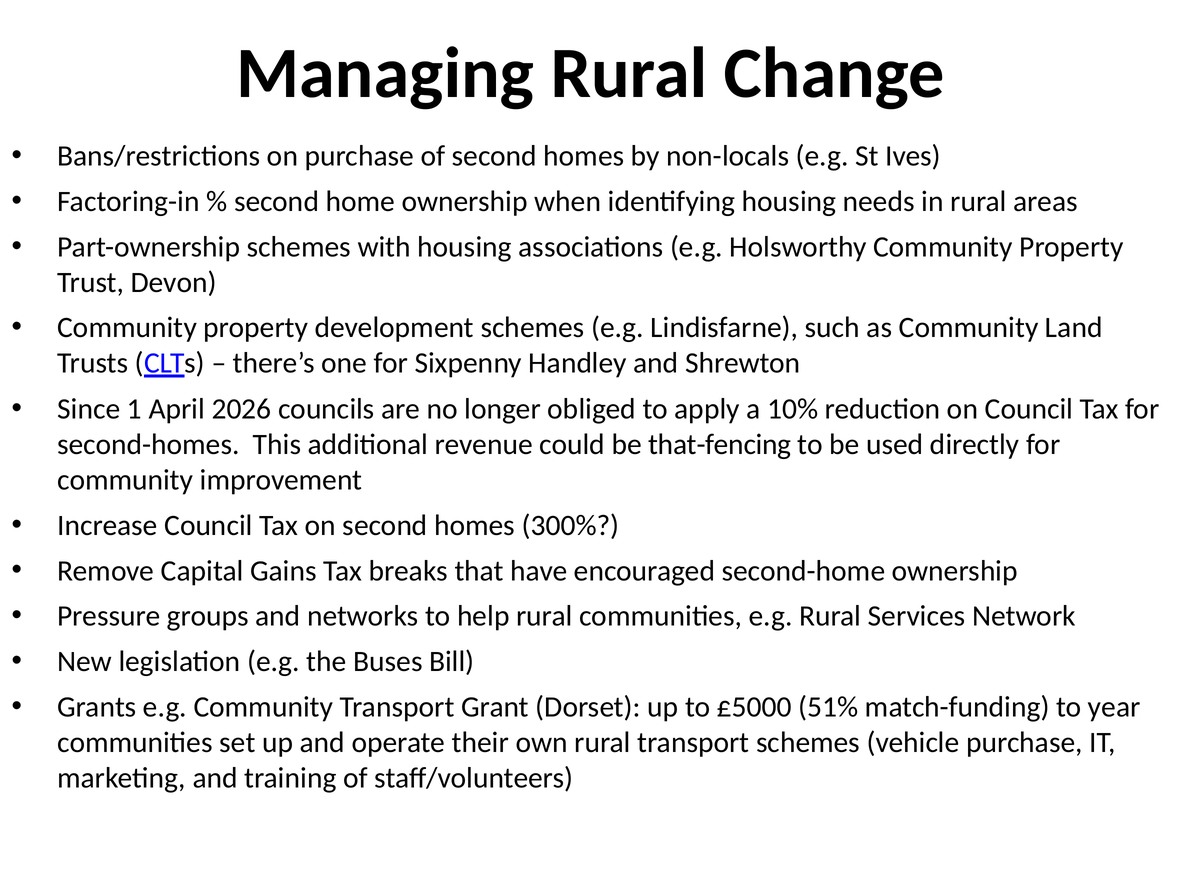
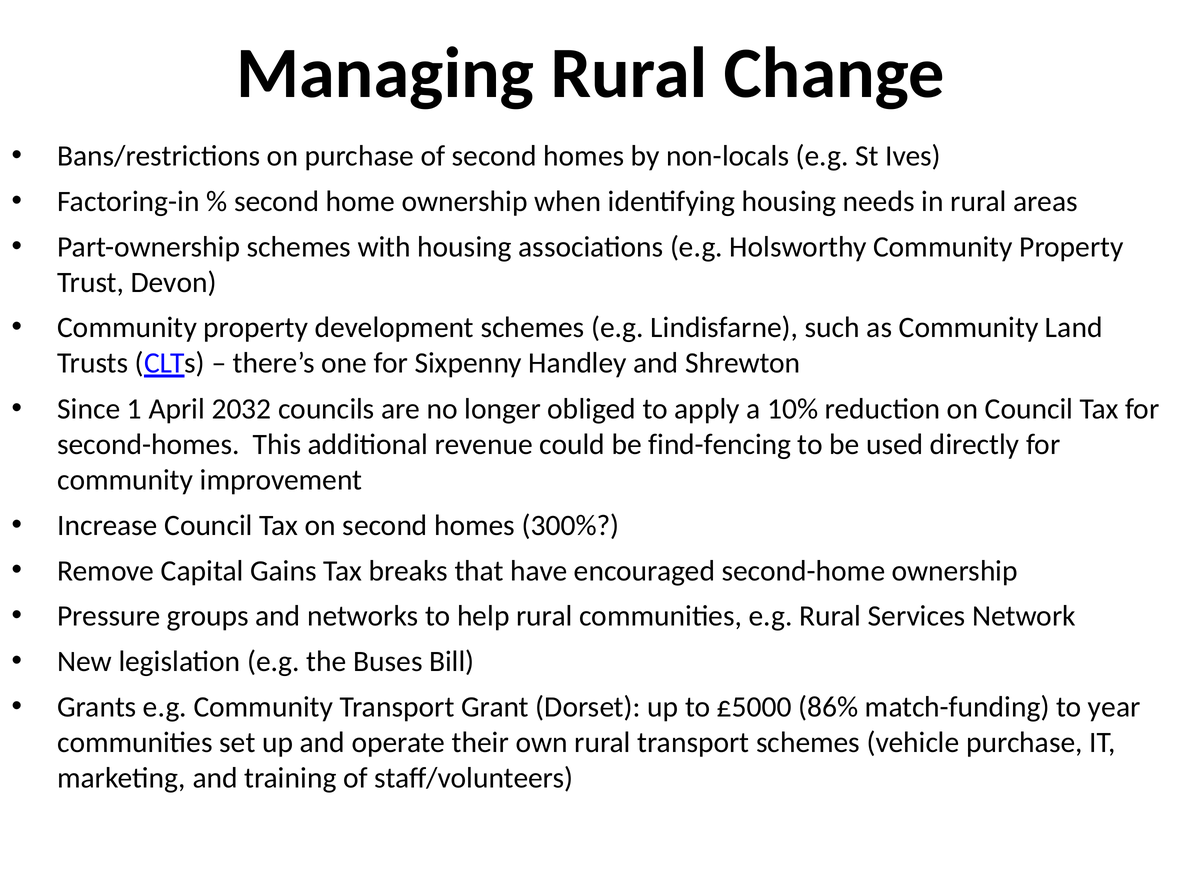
2026: 2026 -> 2032 (241, 409)
that-fencing: that-fencing -> find-fencing (720, 444)
51%: 51% -> 86% (828, 706)
